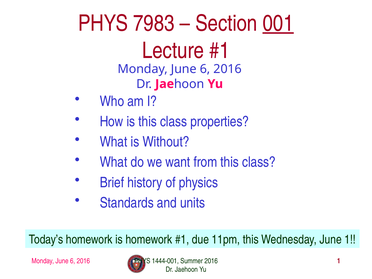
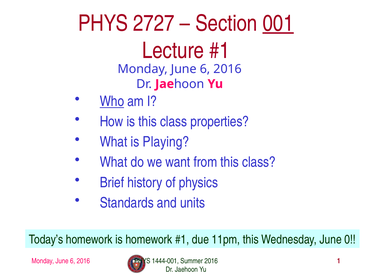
7983: 7983 -> 2727 (154, 23)
Who underline: none -> present (112, 101)
Without: Without -> Playing (166, 142)
June 1: 1 -> 0 (350, 240)
